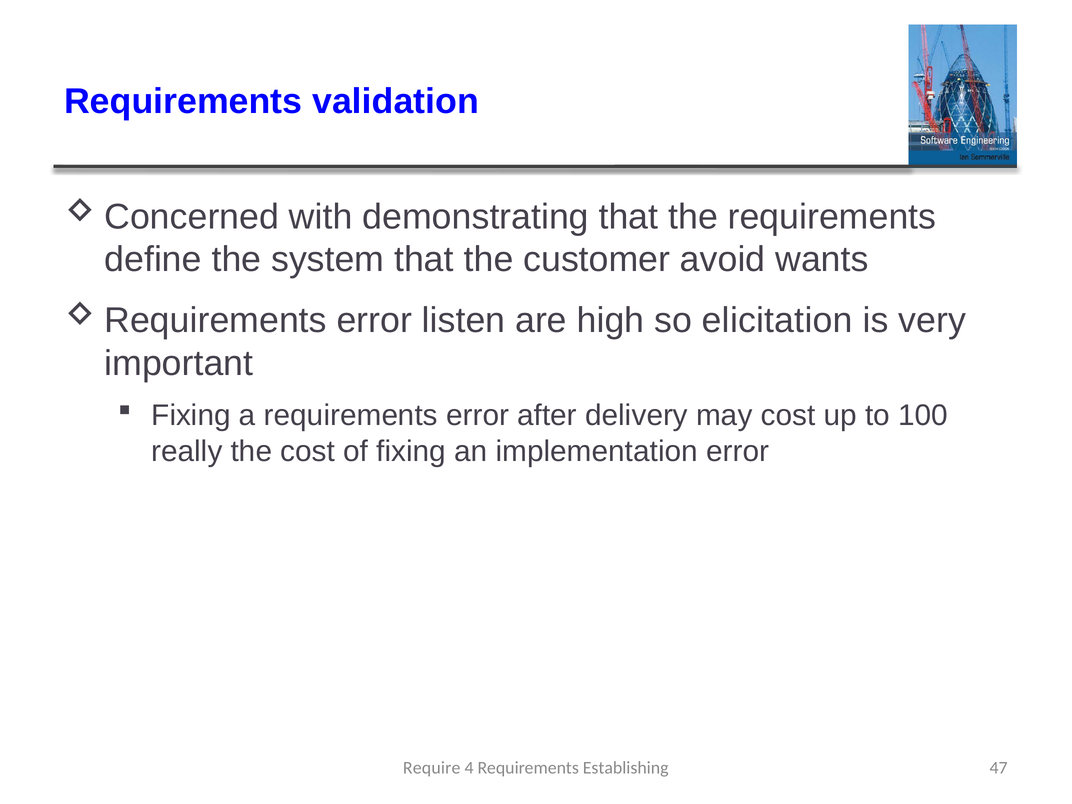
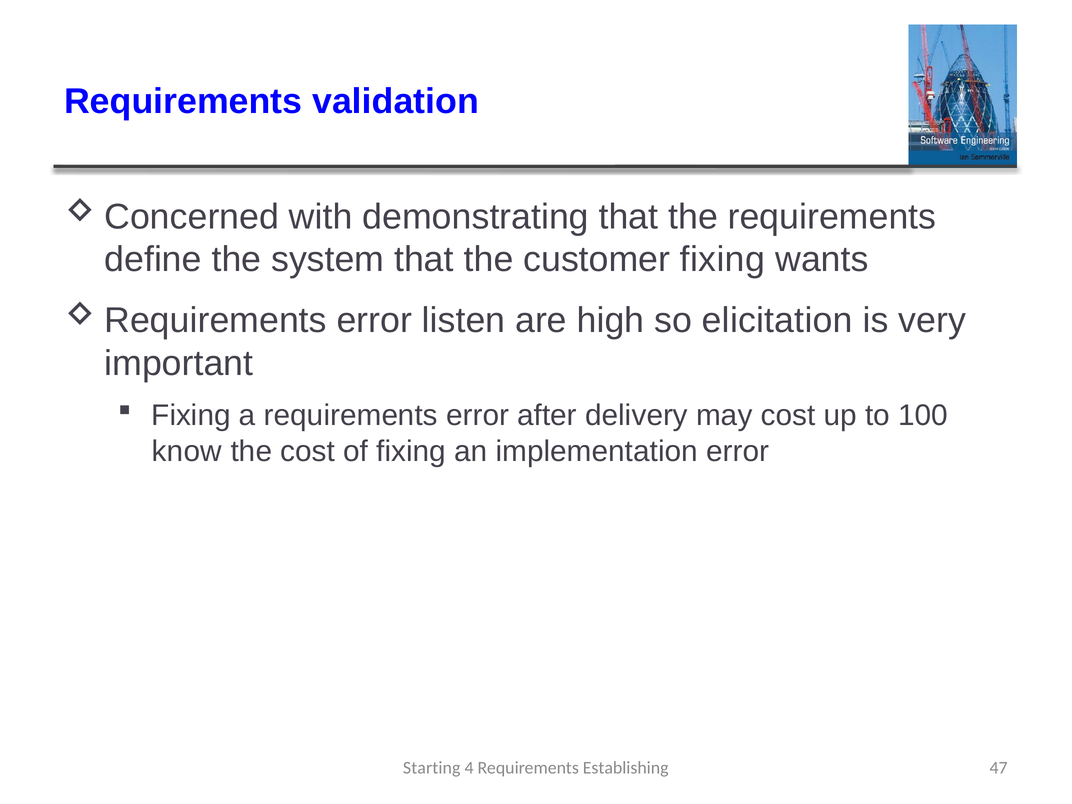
customer avoid: avoid -> fixing (722, 260)
really: really -> know (187, 451)
Require: Require -> Starting (432, 768)
